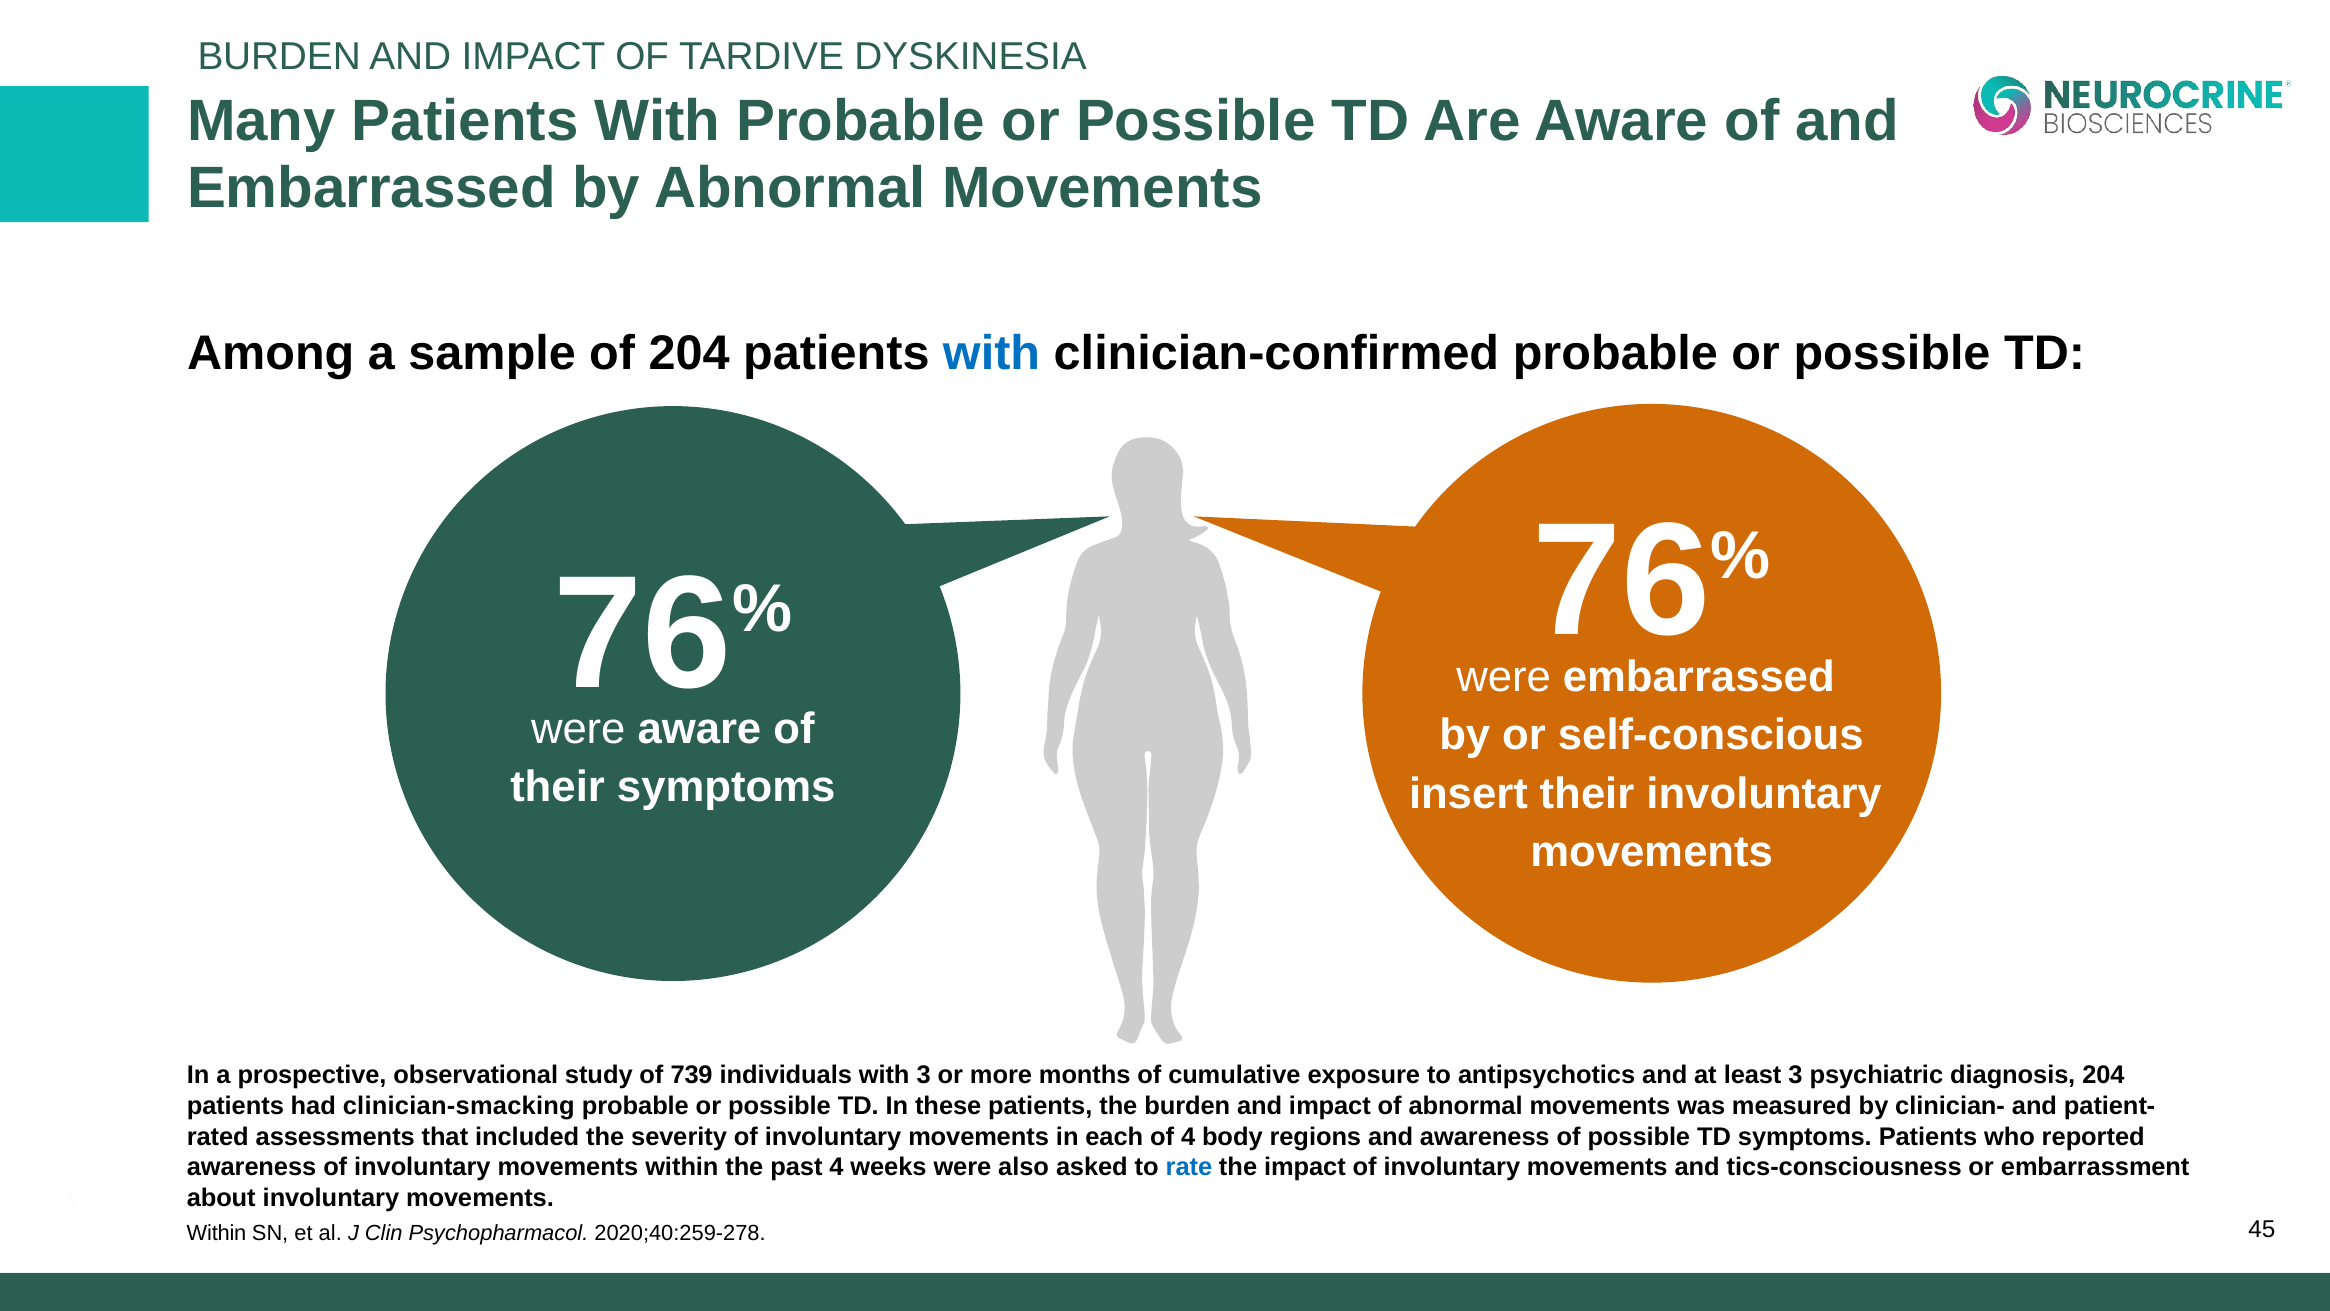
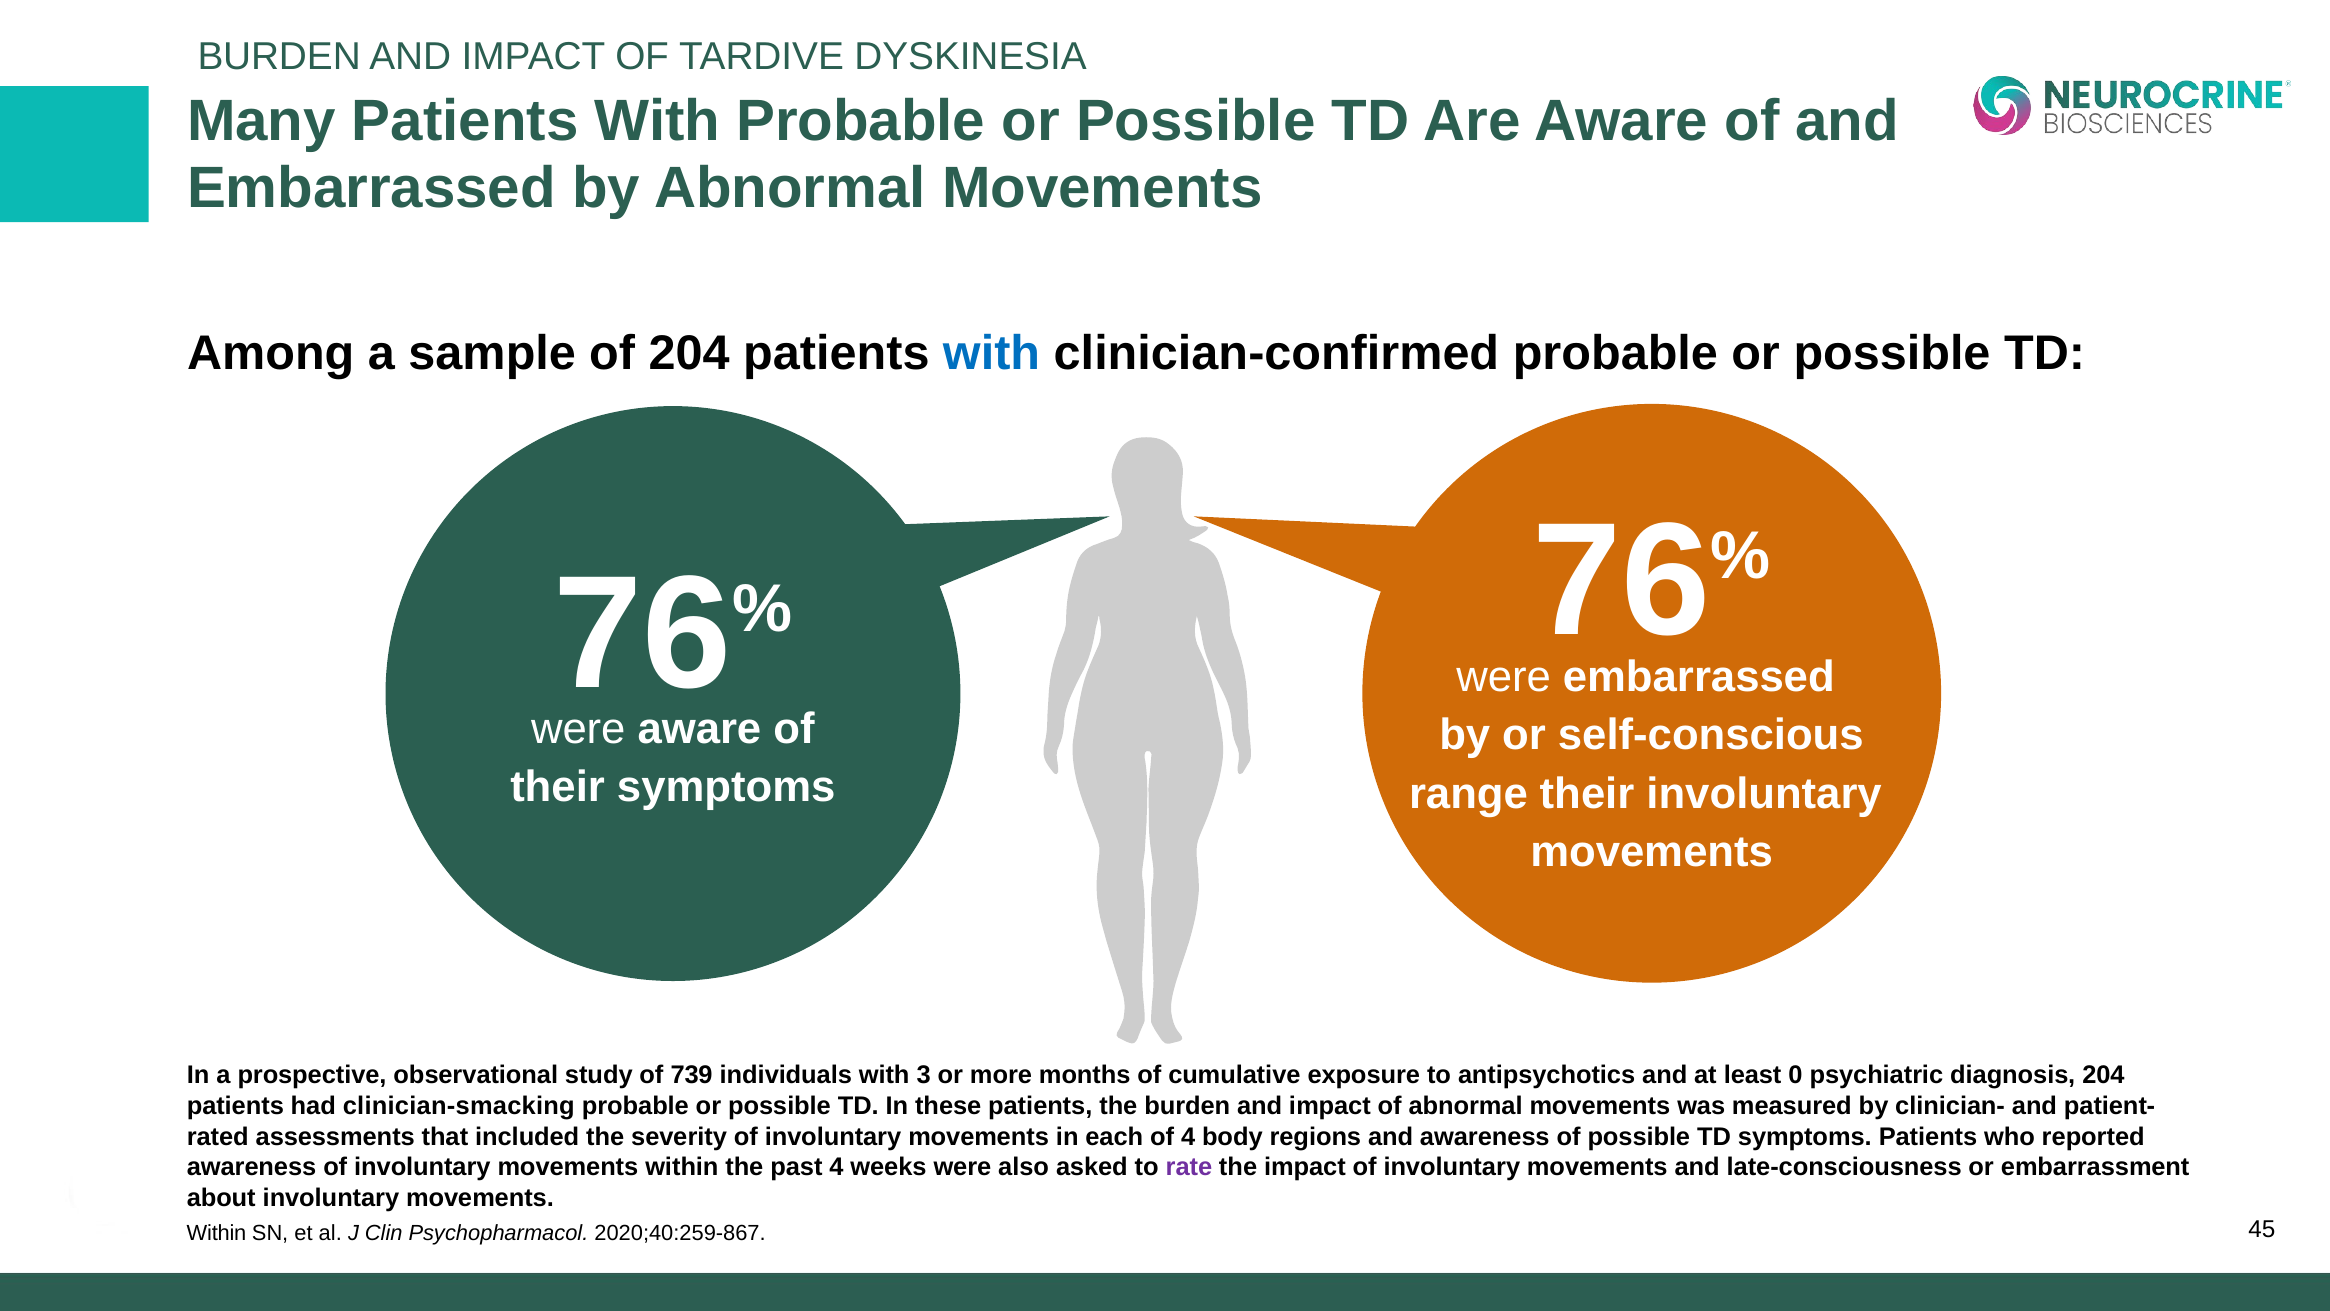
insert: insert -> range (1468, 794)
least 3: 3 -> 0 (1796, 1076)
rate colour: blue -> purple (1189, 1167)
tics-consciousness: tics-consciousness -> late-consciousness (1844, 1167)
2020;40:259-278: 2020;40:259-278 -> 2020;40:259-867 (680, 1233)
